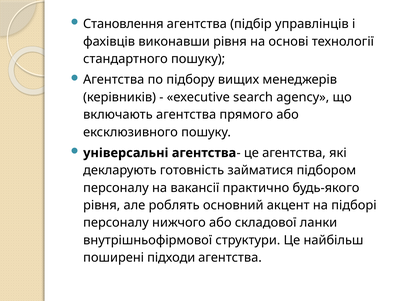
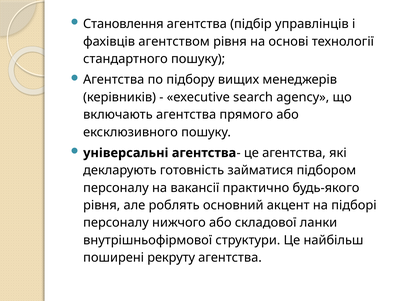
виконавши: виконавши -> агентством (174, 42)
підходи: підходи -> рекруту (171, 258)
